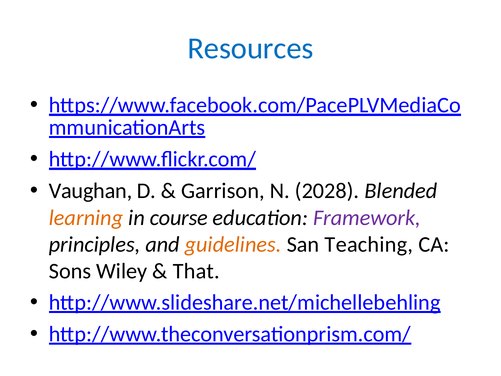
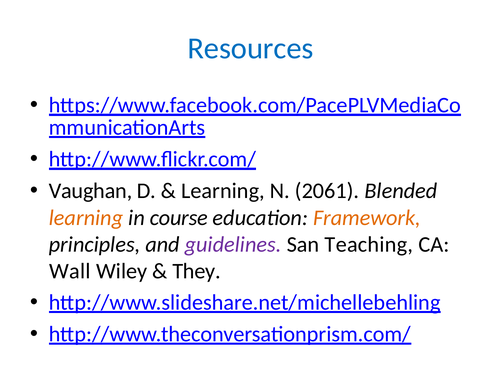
Garrison: Garrison -> Learning (223, 191)
2028: 2028 -> 2061 (327, 191)
Framework colour: purple -> orange (367, 218)
guidelines colour: orange -> purple (233, 244)
Sons: Sons -> Wall (70, 271)
That: That -> They (197, 271)
